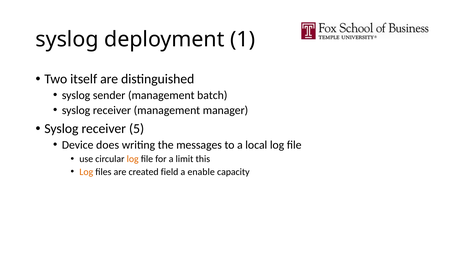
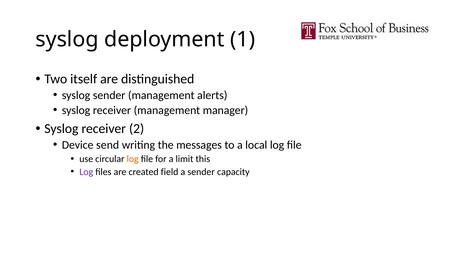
batch: batch -> alerts (212, 95)
5: 5 -> 2 (137, 129)
does: does -> send (108, 145)
Log colour: orange -> purple (86, 172)
a enable: enable -> sender (201, 172)
